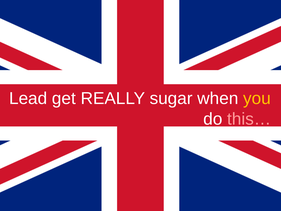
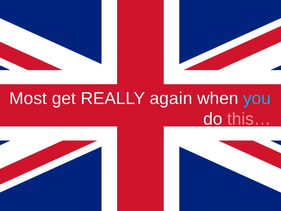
Lead: Lead -> Most (28, 98)
sugar: sugar -> again (171, 98)
you colour: yellow -> light blue (257, 98)
